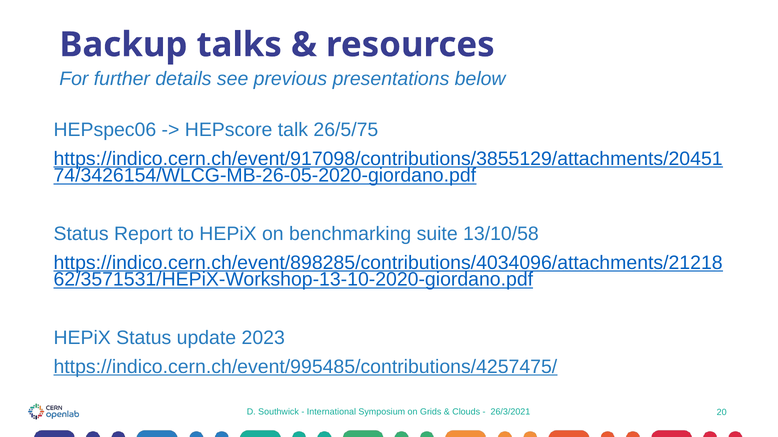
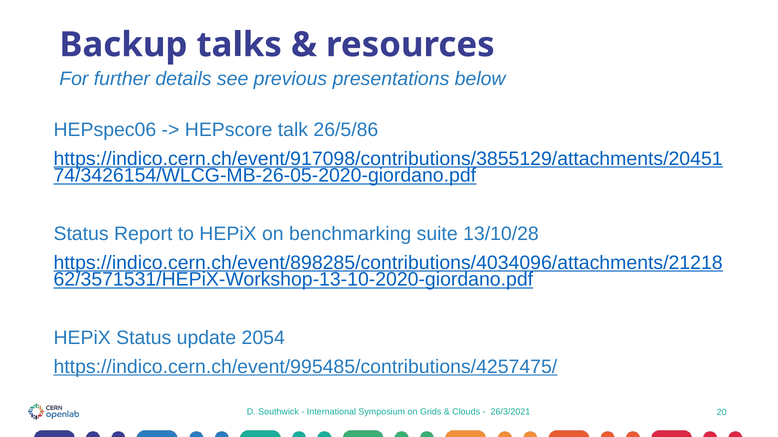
26/5/75: 26/5/75 -> 26/5/86 (346, 130)
13/10/58: 13/10/58 -> 13/10/28 (501, 234)
2023: 2023 -> 2054 (263, 338)
